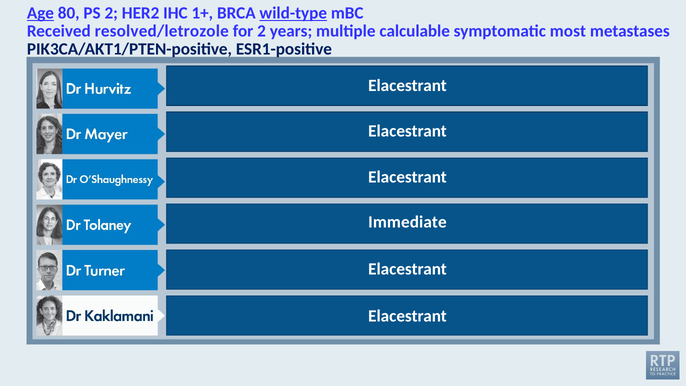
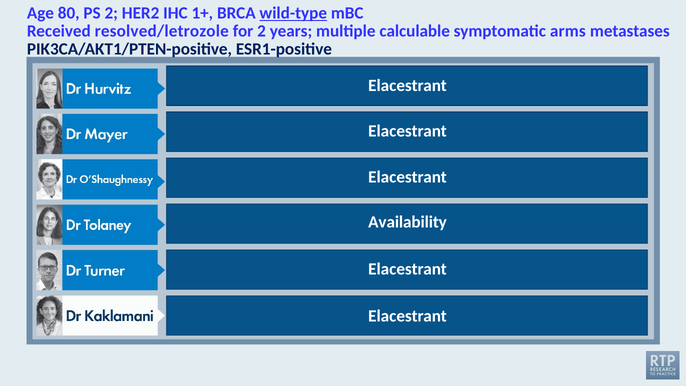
Age underline: present -> none (40, 13)
most: most -> arms (568, 31)
Immediate: Immediate -> Availability (408, 222)
